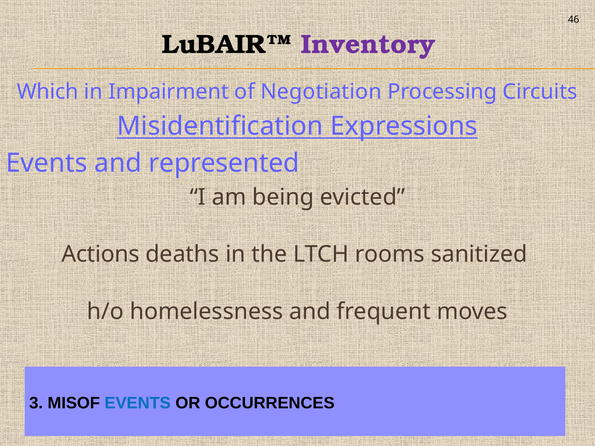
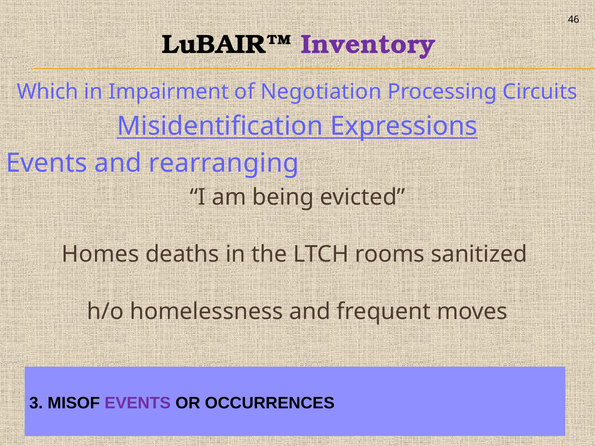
represented: represented -> rearranging (224, 163)
Actions: Actions -> Homes (100, 254)
EVENTS colour: blue -> purple (138, 403)
